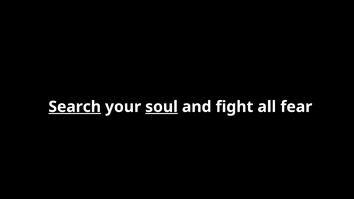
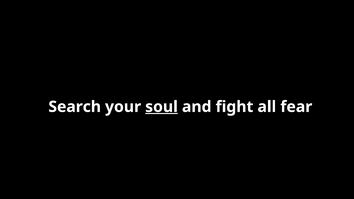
Search underline: present -> none (75, 107)
